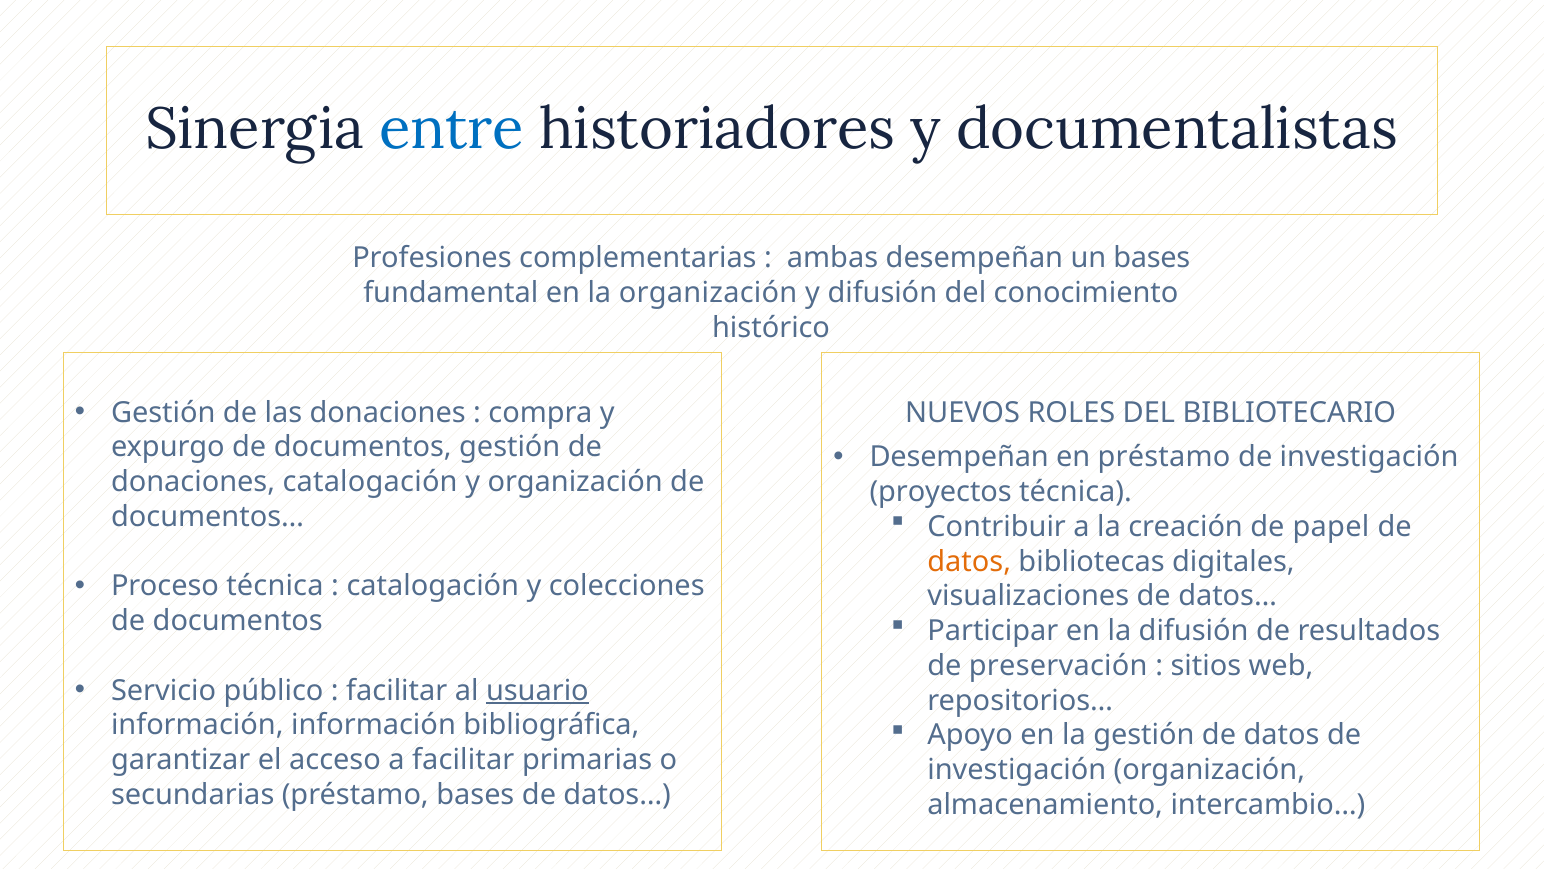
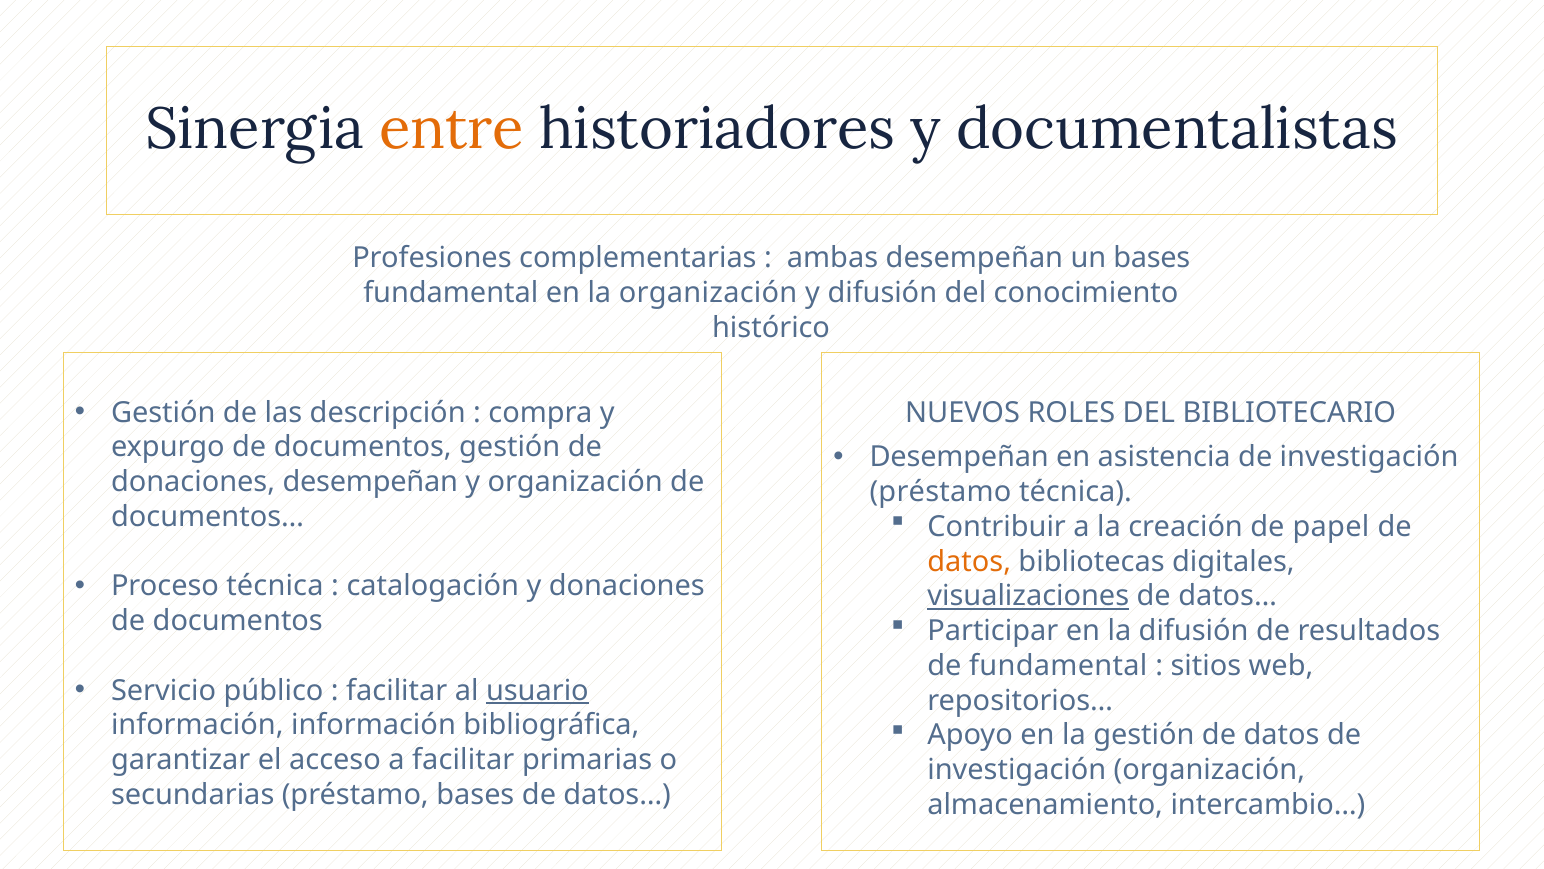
entre colour: blue -> orange (452, 130)
las donaciones: donaciones -> descripción (388, 412)
en préstamo: préstamo -> asistencia (1164, 457)
donaciones catalogación: catalogación -> desempeñan (370, 482)
proyectos: proyectos -> préstamo (940, 492)
y colecciones: colecciones -> donaciones (627, 586)
visualizaciones underline: none -> present (1028, 596)
de preservación: preservación -> fundamental (1058, 665)
